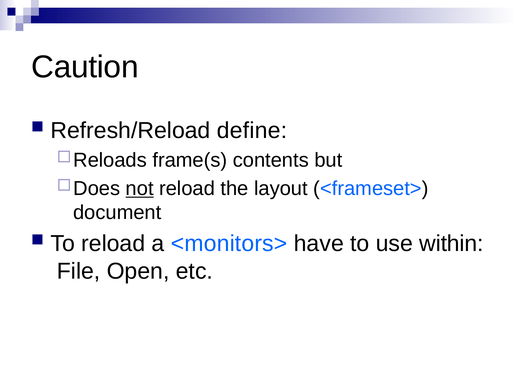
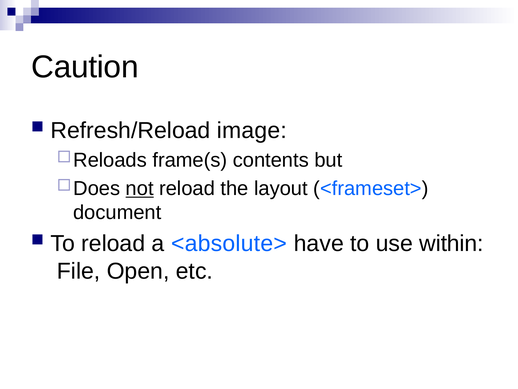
define: define -> image (252, 130)
<monitors>: <monitors> -> <absolute> (229, 243)
